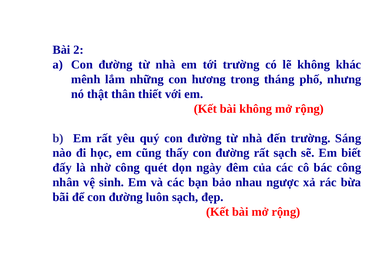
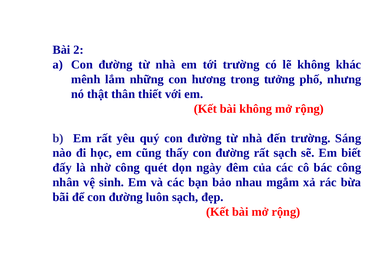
tháng: tháng -> tưởng (279, 79)
ngược: ngược -> mgắm (283, 182)
